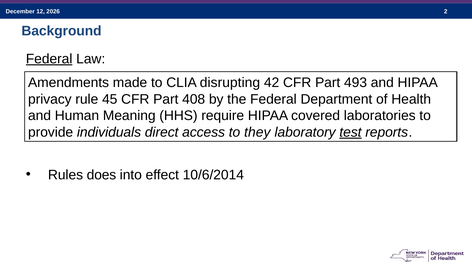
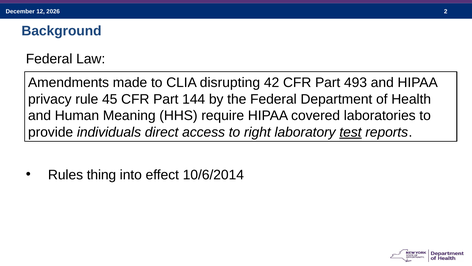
Federal underline: present -> none (49, 59)
408: 408 -> 144 (194, 99)
they: they -> right (257, 132)
does: does -> thing (101, 174)
